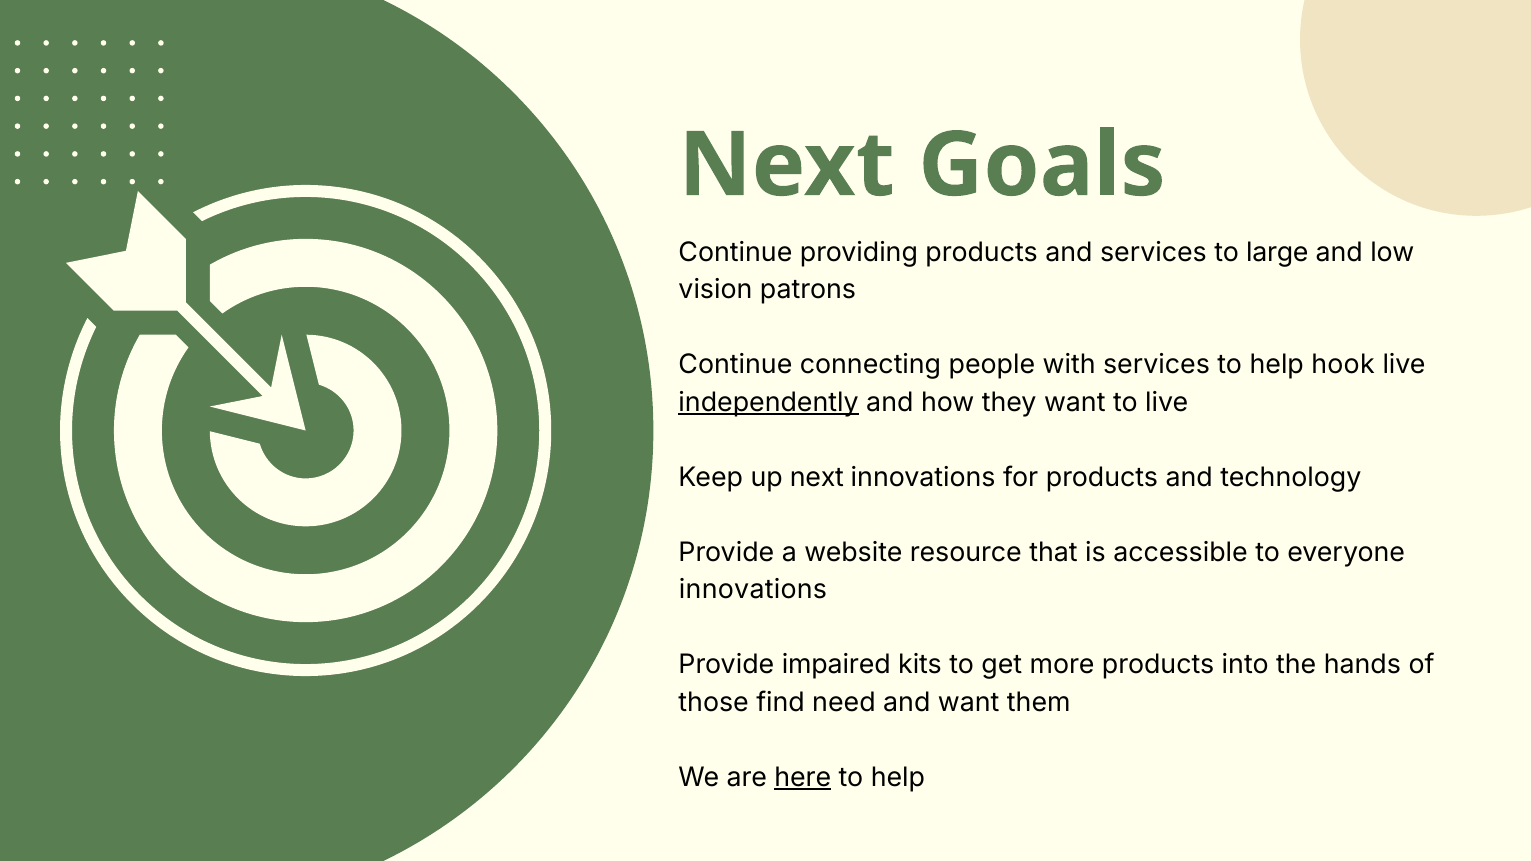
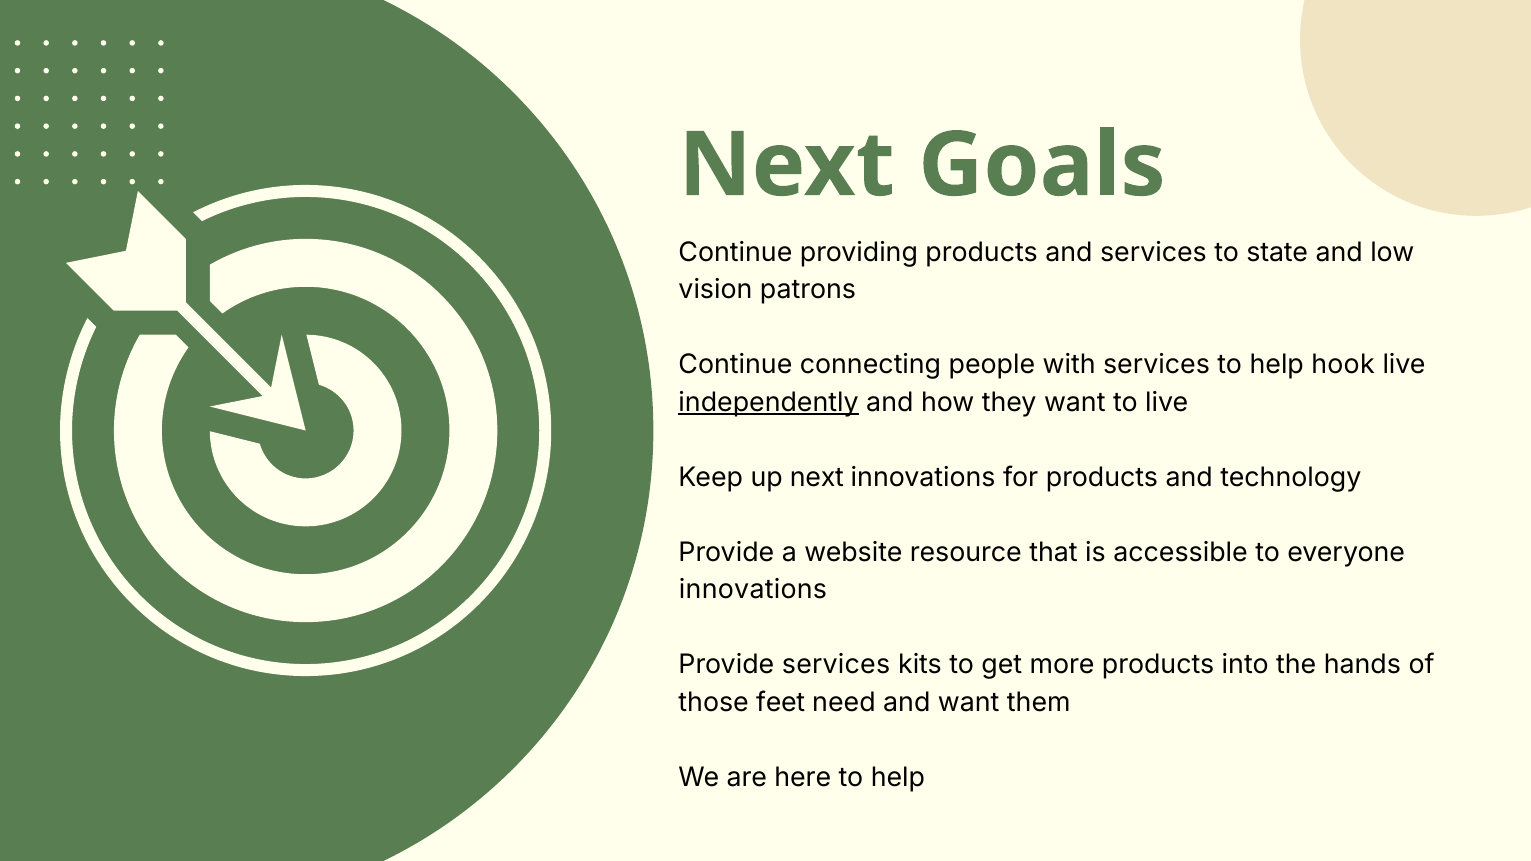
large: large -> state (1277, 253)
Provide impaired: impaired -> services (836, 665)
find: find -> feet (781, 702)
here underline: present -> none (803, 777)
